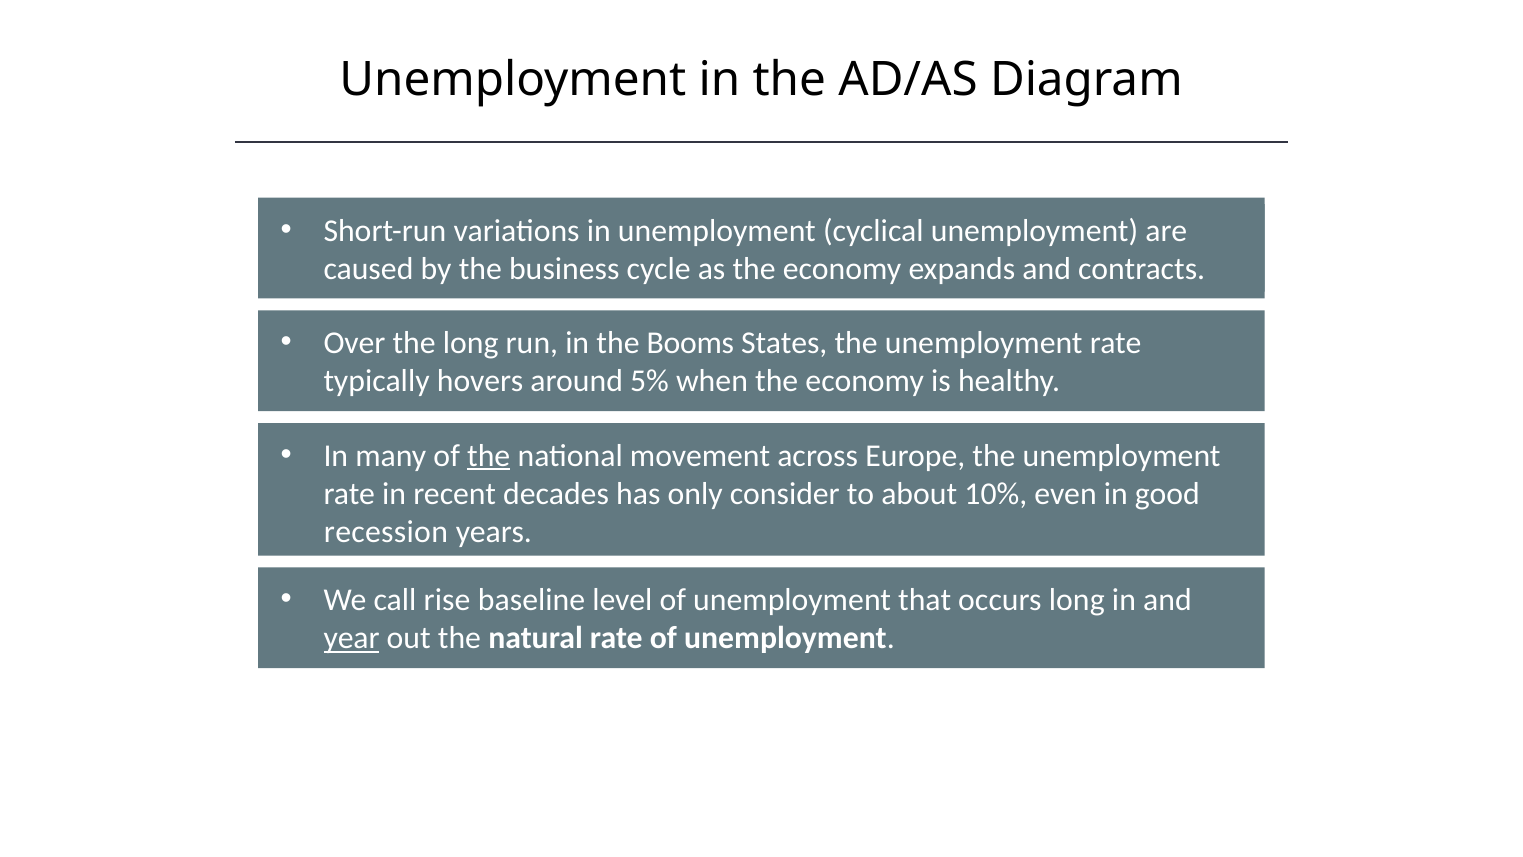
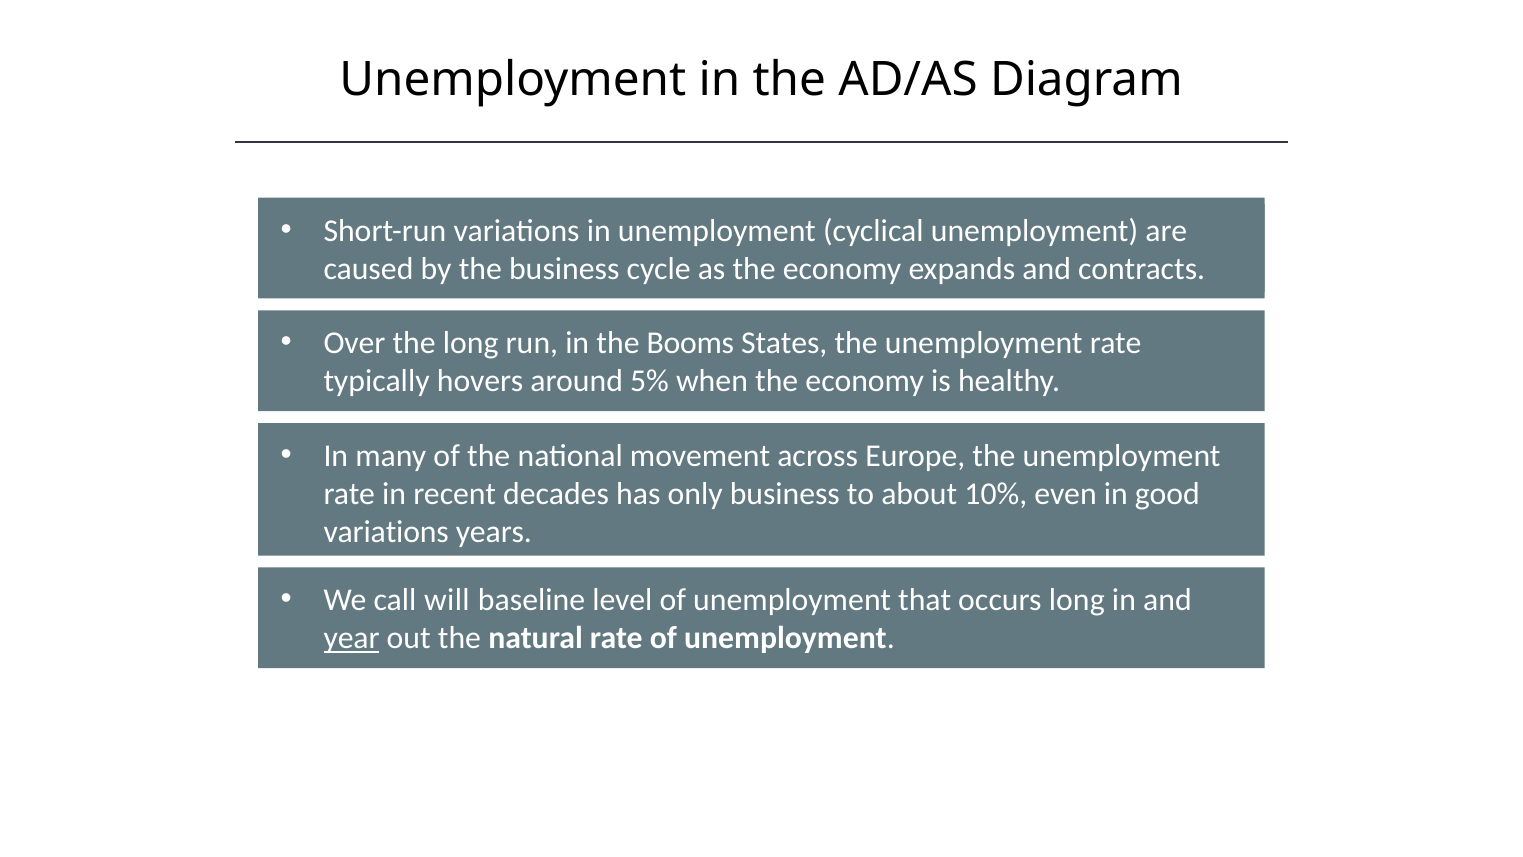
the underline: present -> none (489, 455)
only consider: consider -> business (785, 494)
recession: recession -> variations (386, 532)
rise: rise -> will (447, 600)
